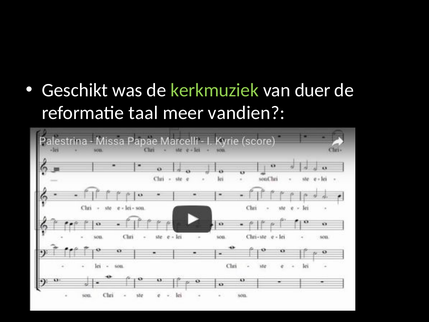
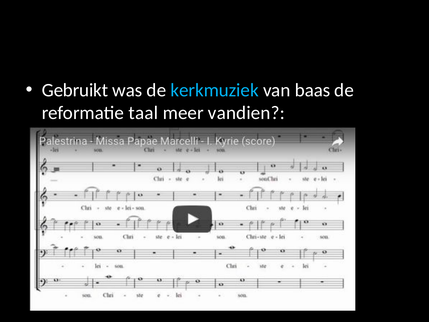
Geschikt: Geschikt -> Gebruikt (75, 90)
kerkmuziek colour: light green -> light blue (215, 90)
duer: duer -> baas (312, 90)
